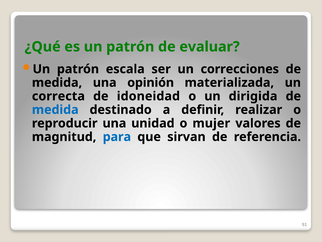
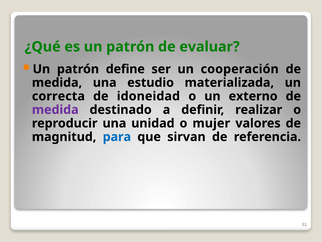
escala: escala -> define (125, 69)
correcciones: correcciones -> cooperación (240, 69)
opinión: opinión -> estudio (151, 82)
dirigida: dirigida -> externo (253, 96)
medida colour: blue -> purple (55, 110)
